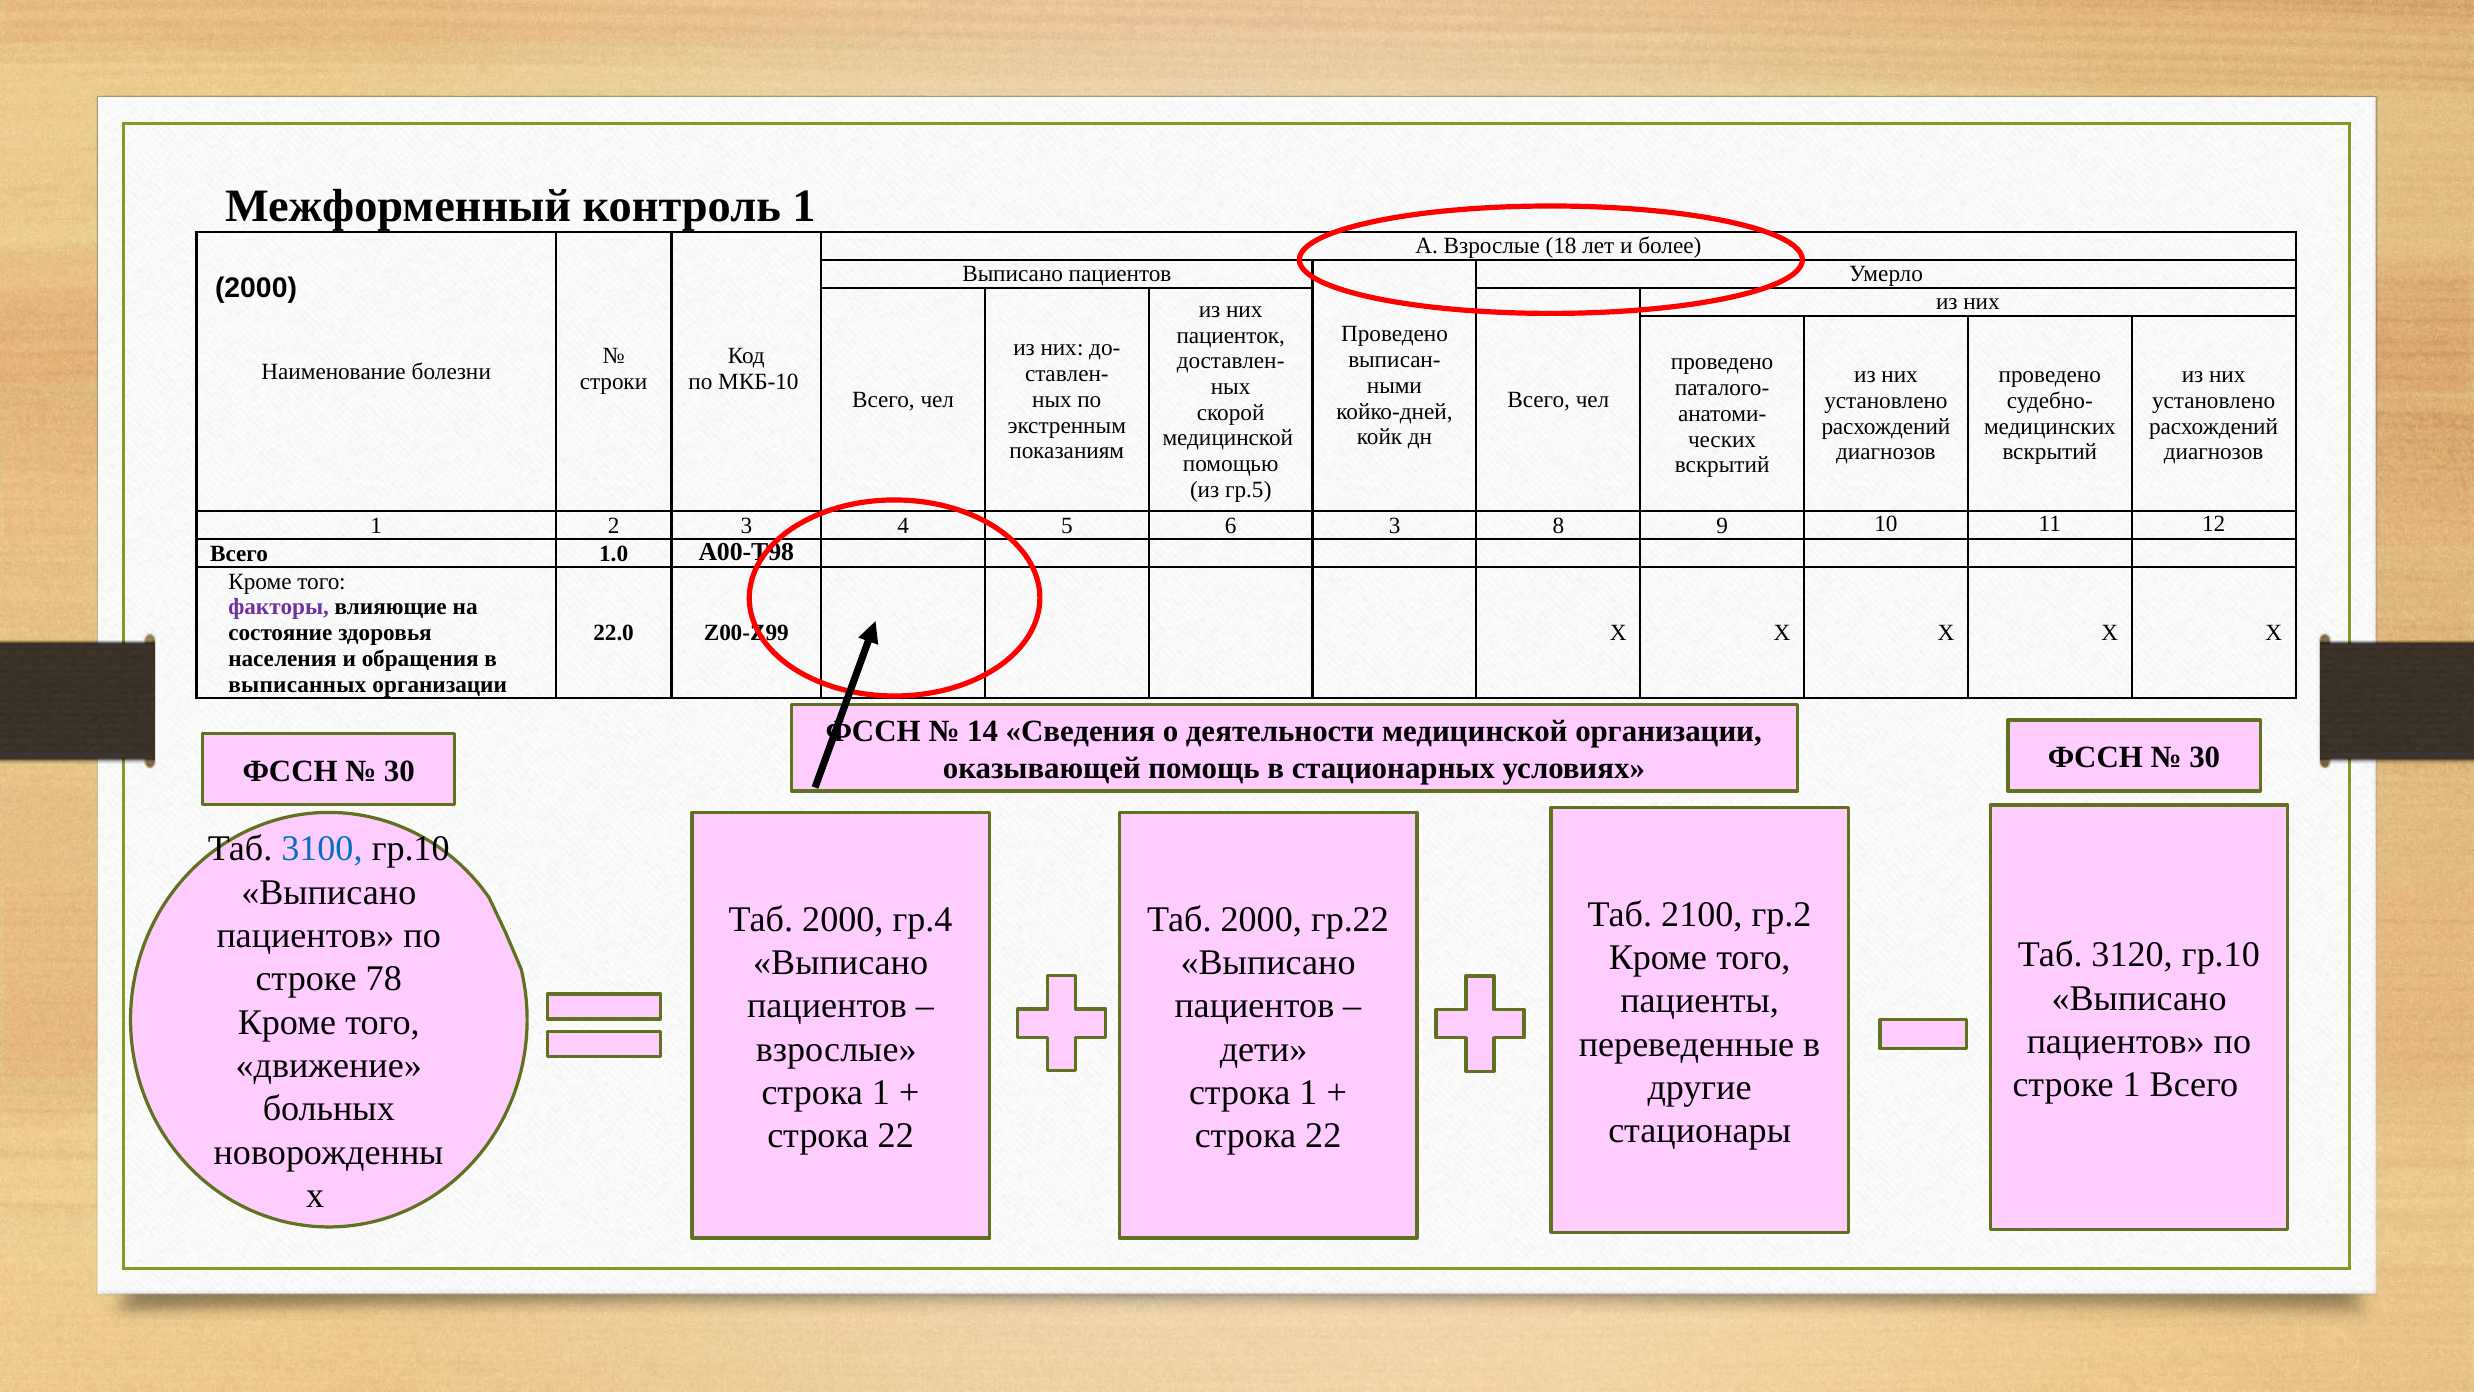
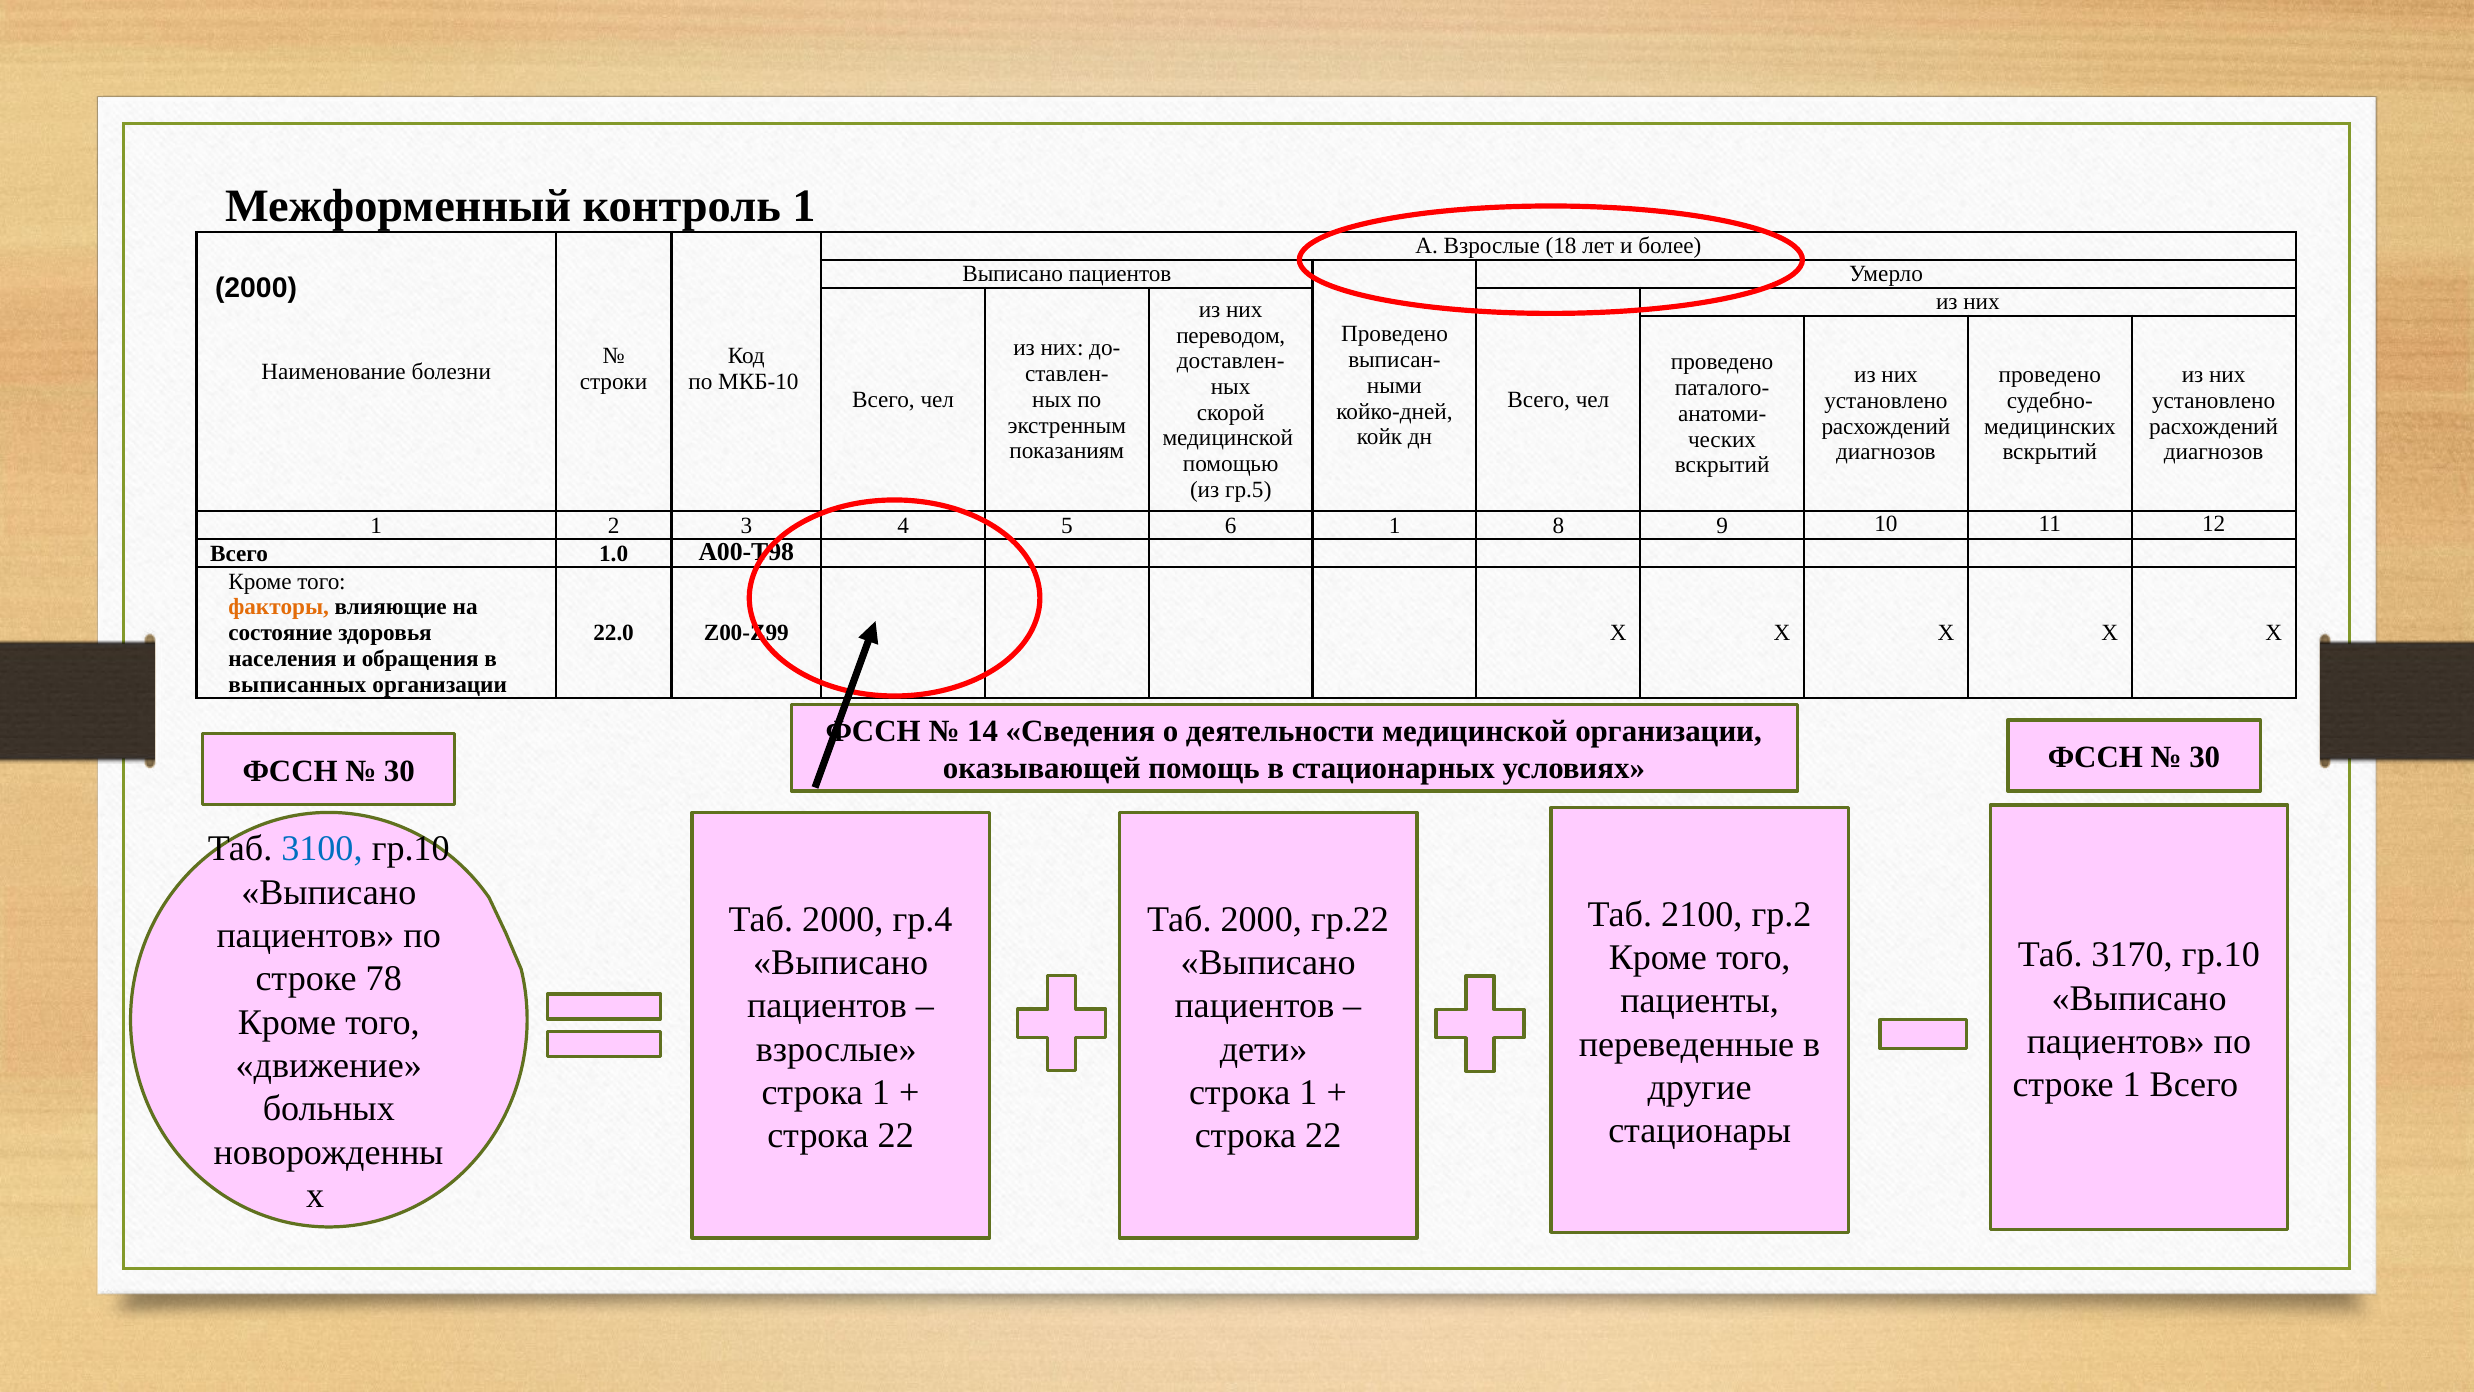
пациенток: пациенток -> переводом (1231, 335)
6 3: 3 -> 1 (1395, 525)
факторы colour: purple -> orange (279, 607)
3120: 3120 -> 3170 (2132, 955)
